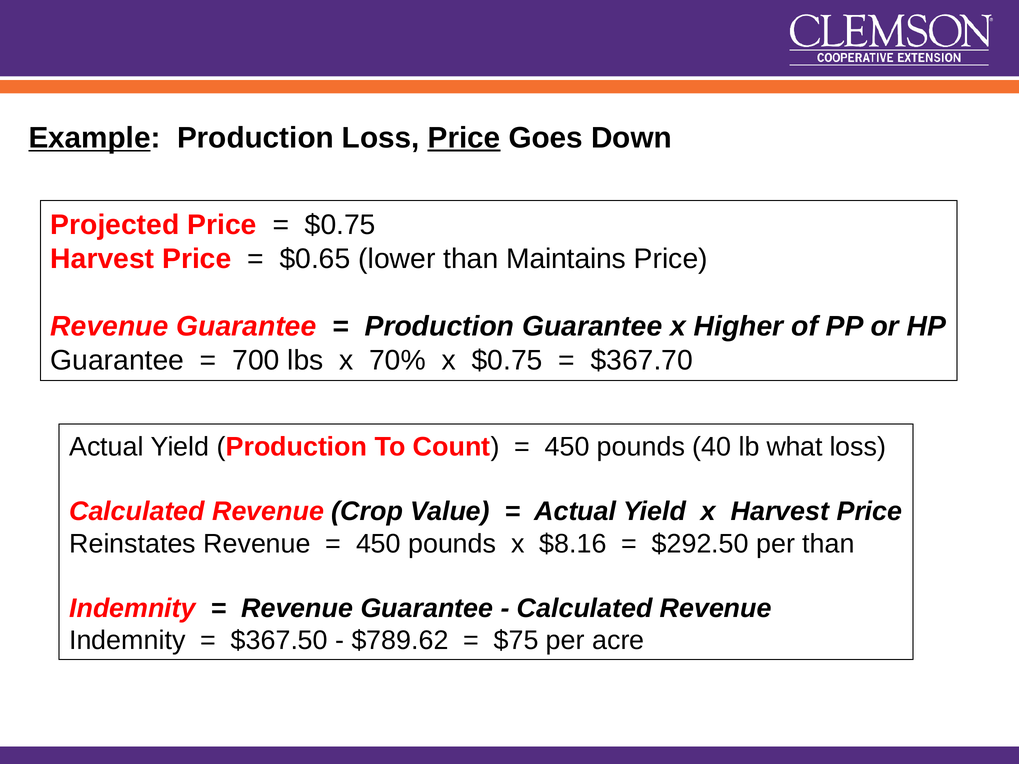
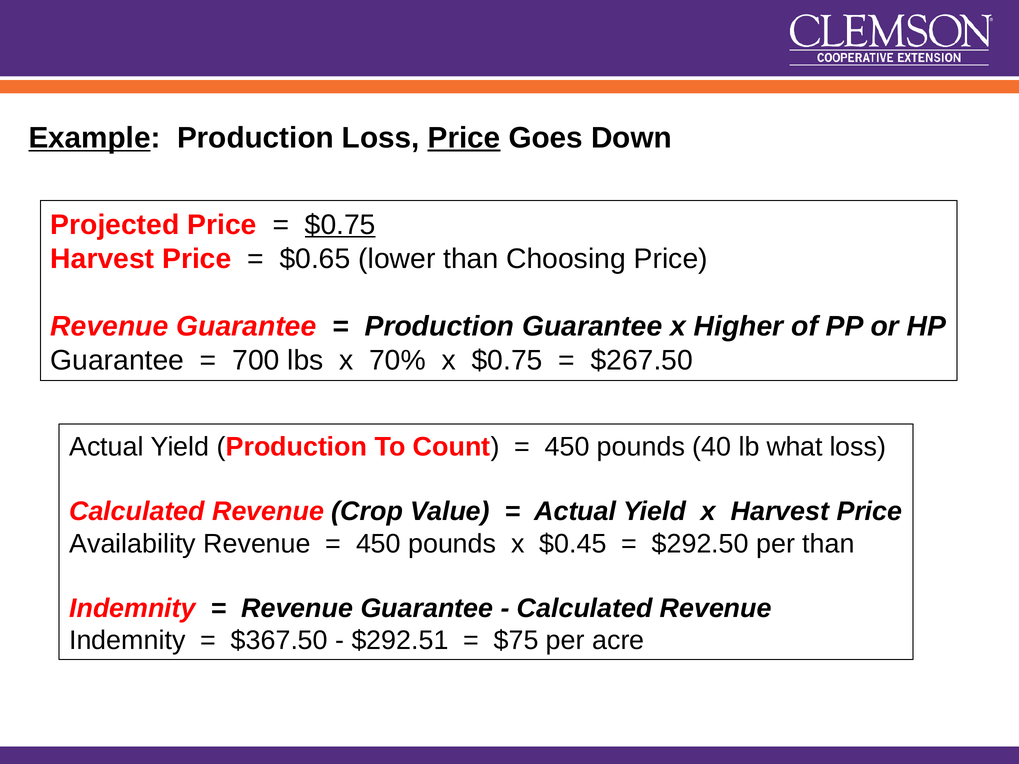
$0.75 underline: none -> present (340, 225)
Maintains: Maintains -> Choosing (566, 259)
$367.70: $367.70 -> $267.50 (642, 361)
Reinstates: Reinstates -> Availability (133, 544)
$8.16: $8.16 -> $0.45 (573, 544)
$789.62: $789.62 -> $292.51 (400, 641)
